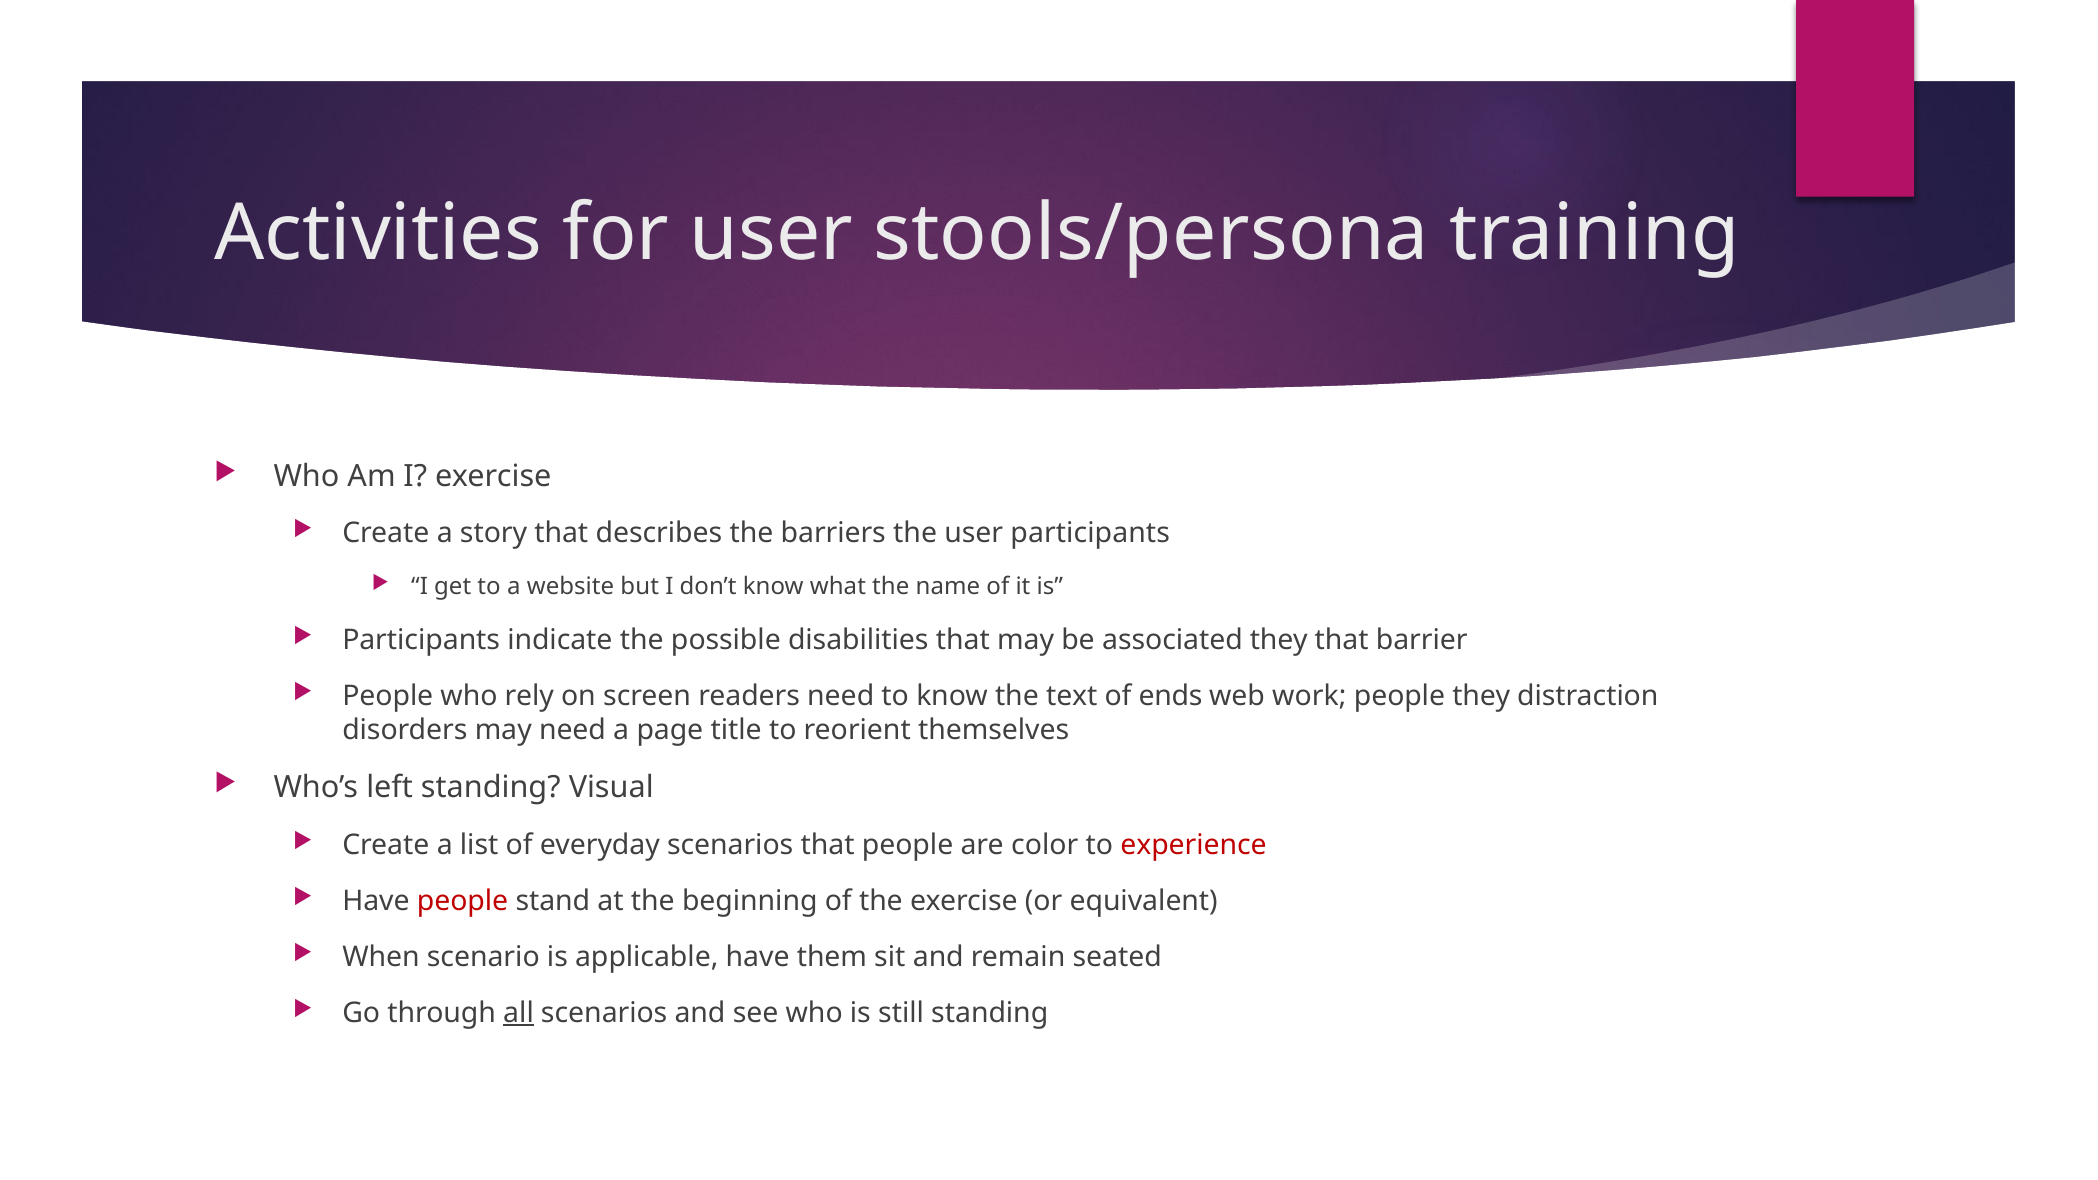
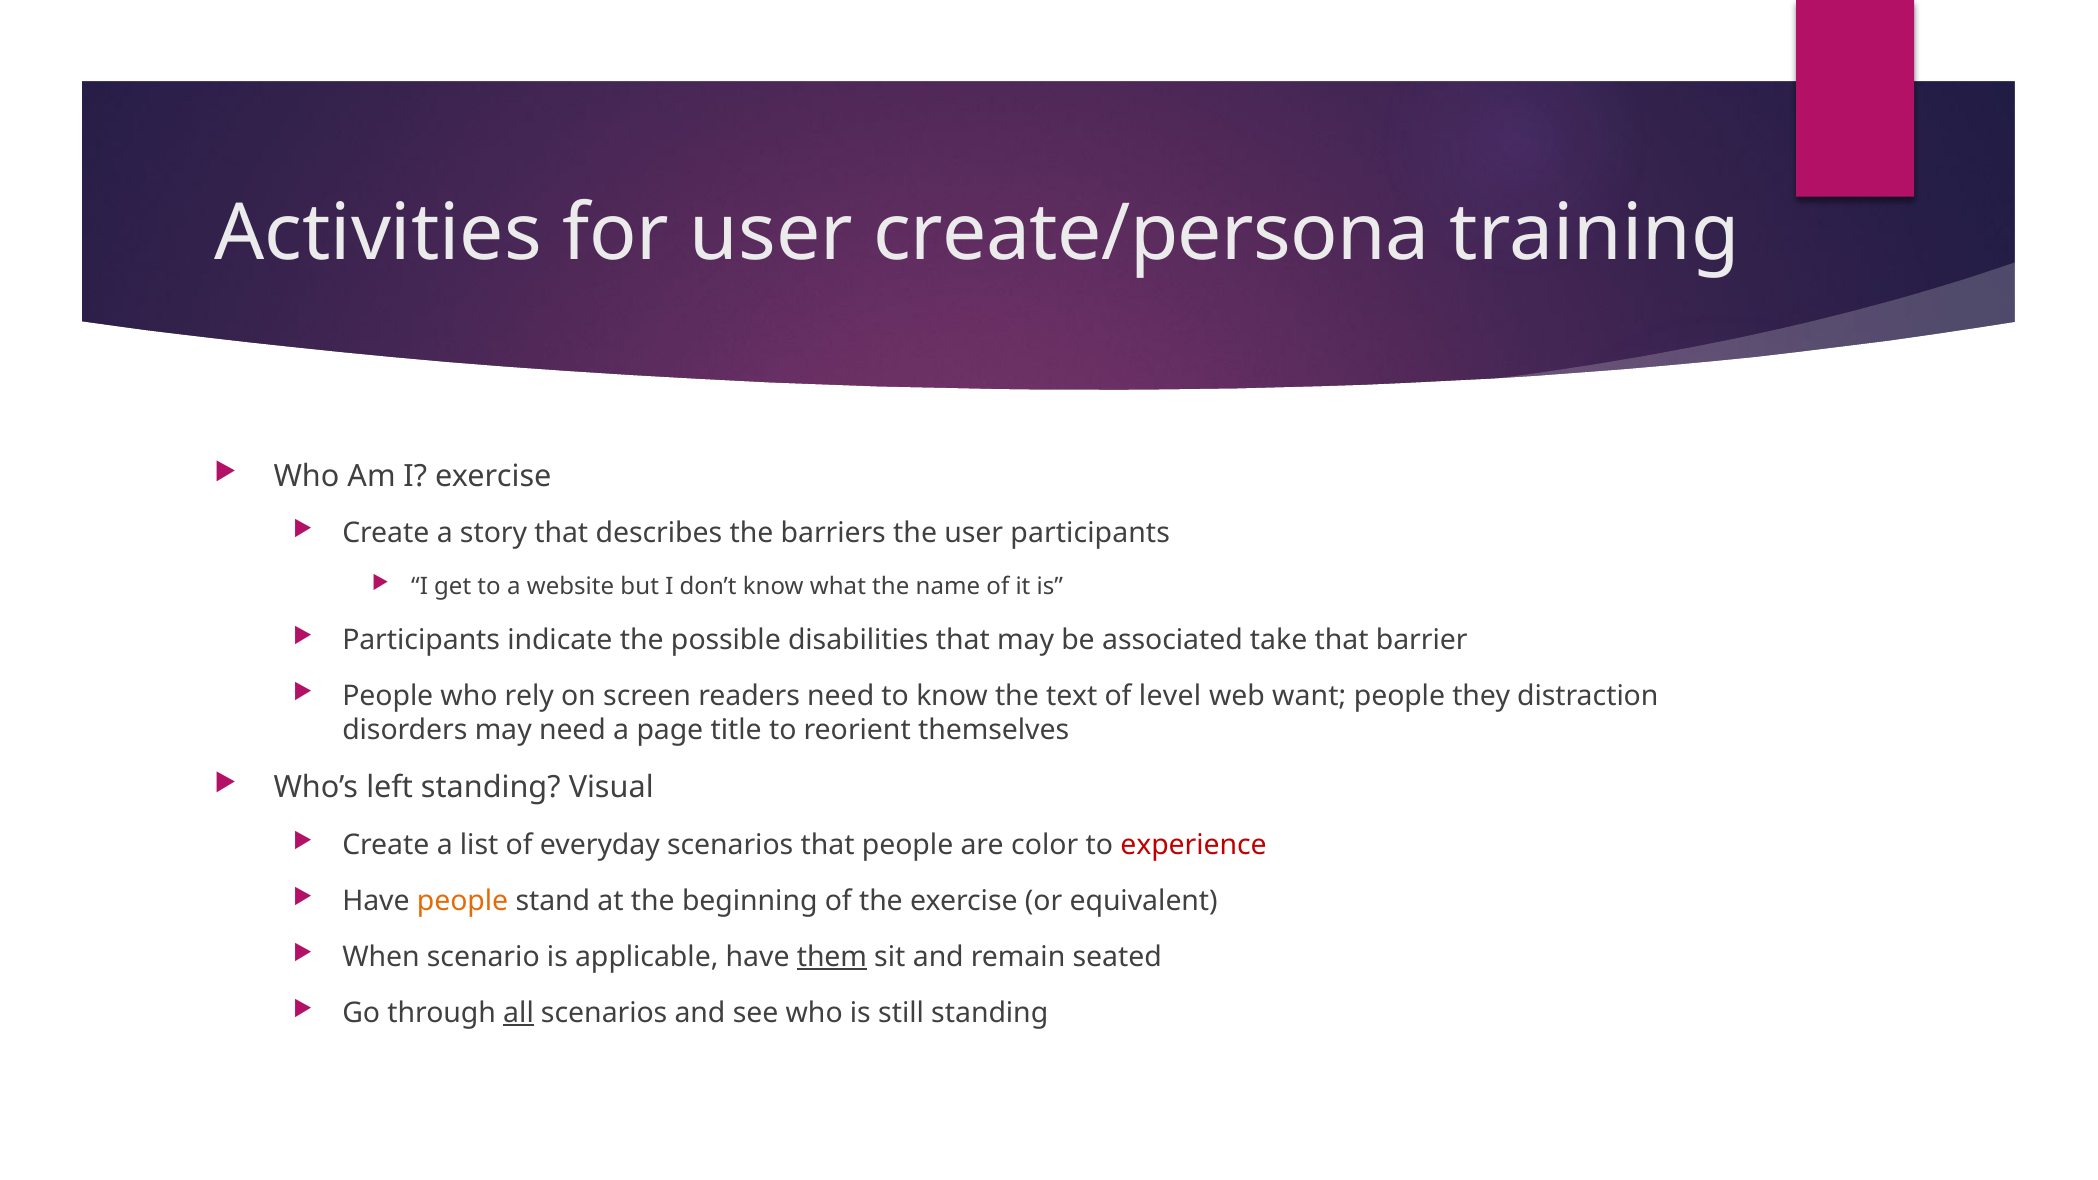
stools/persona: stools/persona -> create/persona (1152, 234)
associated they: they -> take (1279, 640)
ends: ends -> level (1170, 696)
work: work -> want (1309, 696)
people colour: red -> orange (463, 901)
them underline: none -> present (832, 957)
